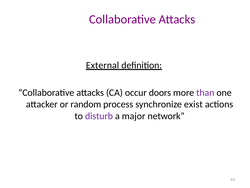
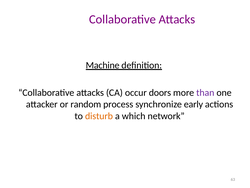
External: External -> Machine (103, 65)
exist: exist -> early (193, 104)
disturb colour: purple -> orange (99, 116)
major: major -> which (134, 116)
